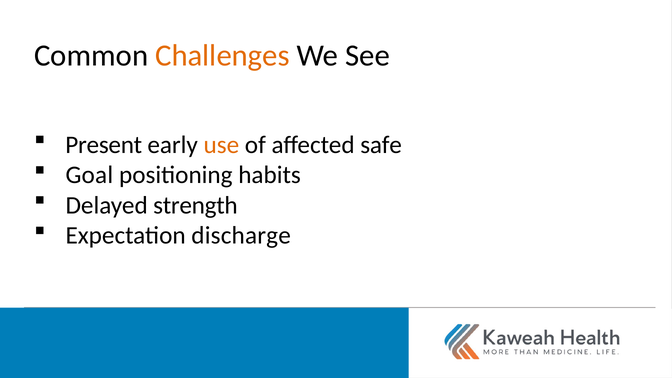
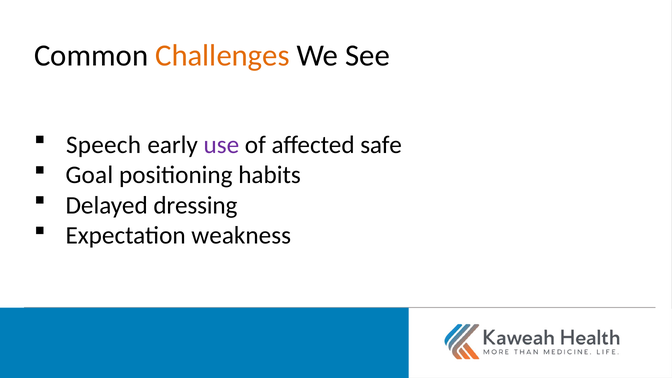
Present: Present -> Speech (104, 145)
use colour: orange -> purple (221, 145)
strength: strength -> dressing (195, 205)
discharge: discharge -> weakness (241, 235)
